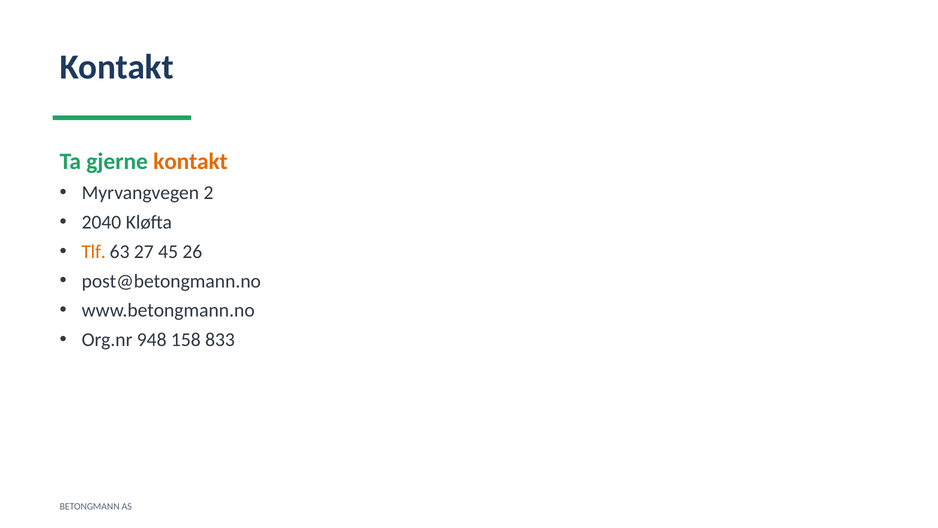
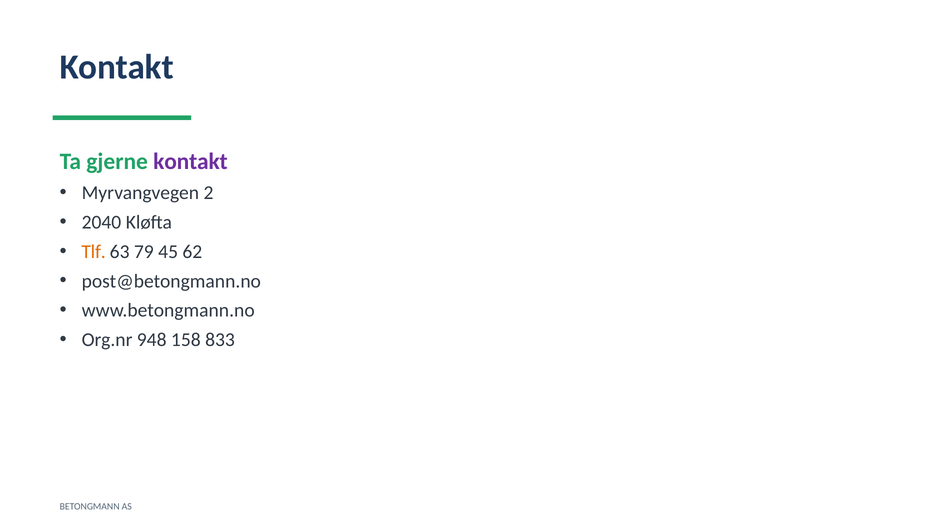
kontakt colour: orange -> purple (190, 161)
27: 27 -> 79 (144, 252)
26: 26 -> 62 (192, 252)
